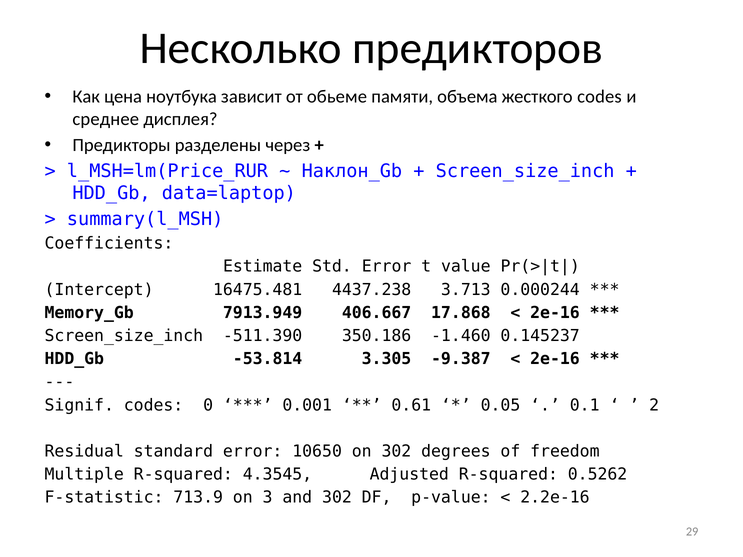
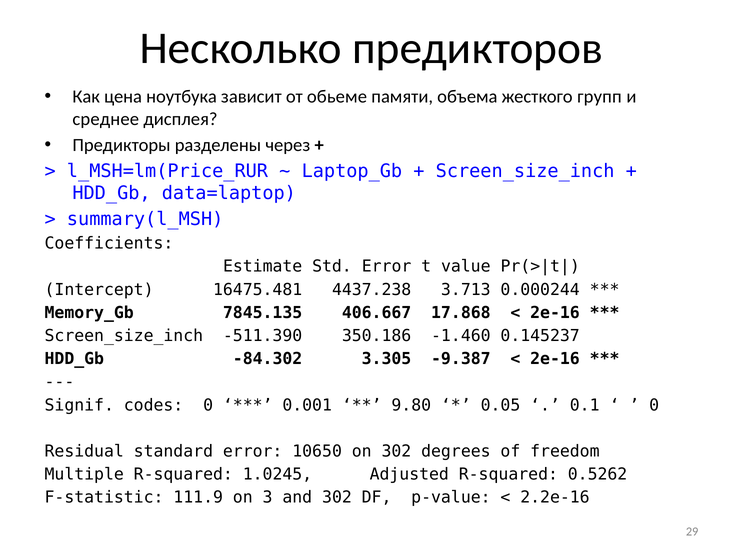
жесткого codes: codes -> групп (599, 97)
Наклон_Gb: Наклон_Gb -> Laptop_Gb (352, 171)
7913.949: 7913.949 -> 7845.135 (263, 313)
-53.814: -53.814 -> -84.302 (268, 359)
0.61: 0.61 -> 9.80 (411, 405)
2: 2 -> 0 (654, 405)
4.3545: 4.3545 -> 1.0245 (277, 475)
713.9: 713.9 -> 111.9 (198, 498)
